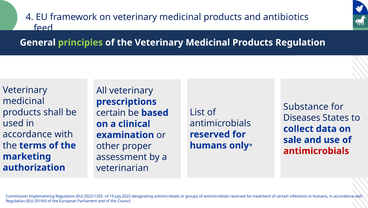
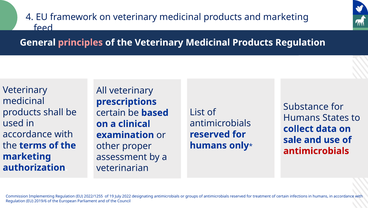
and antibiotics: antibiotics -> marketing (286, 17)
principles colour: light green -> pink (80, 42)
Diseases: Diseases -> Humans (302, 117)
